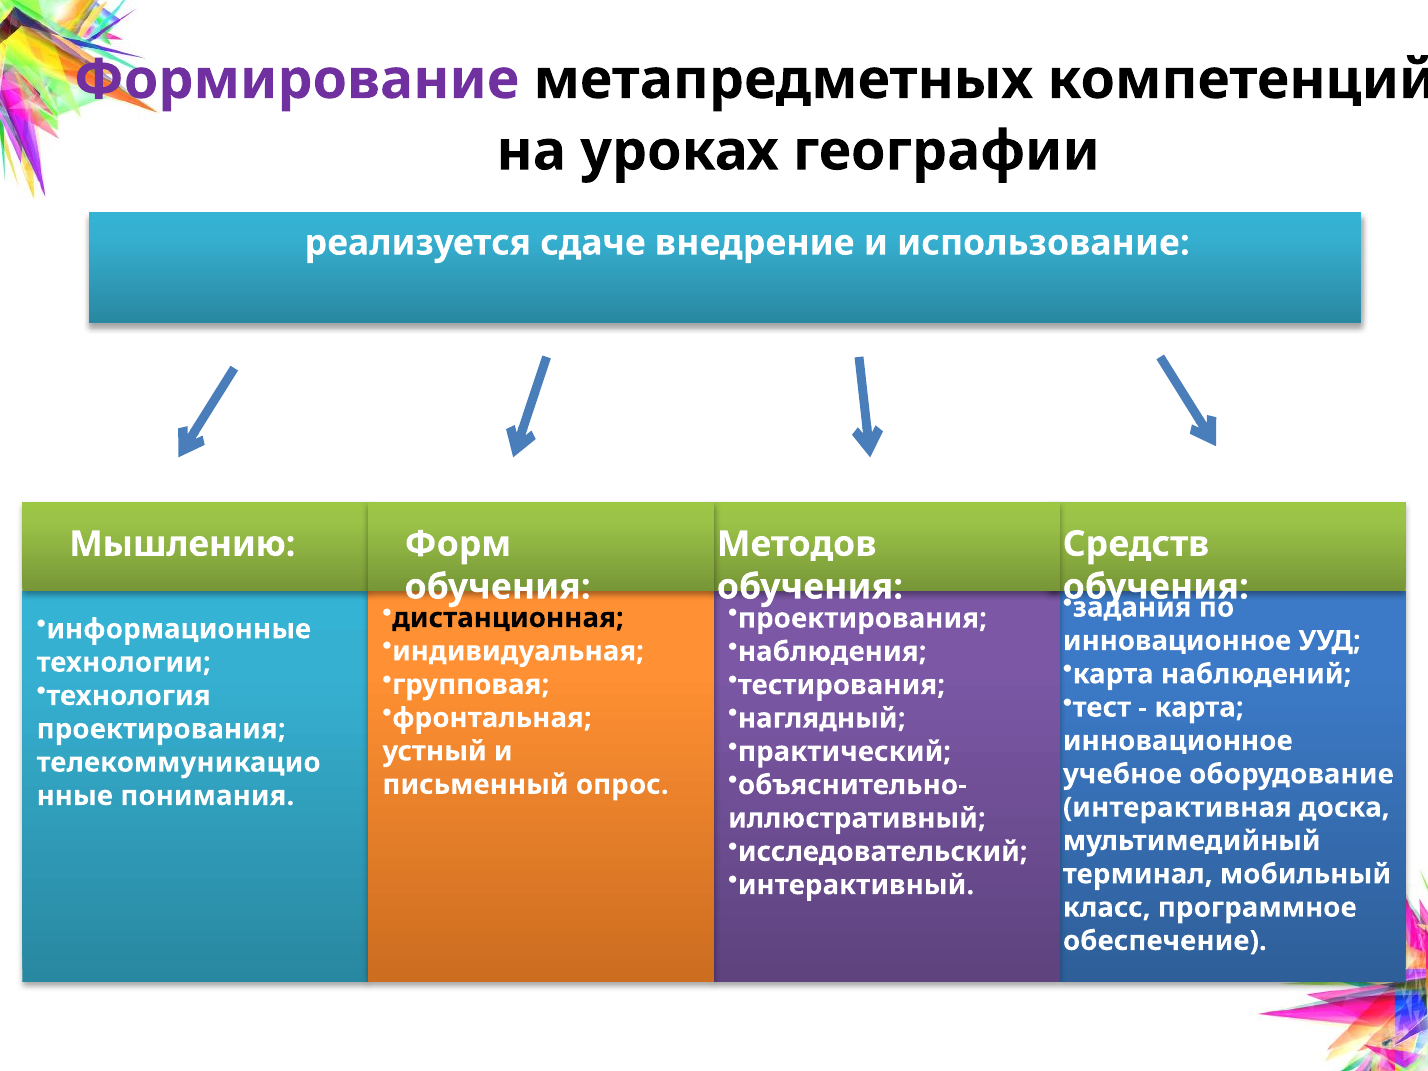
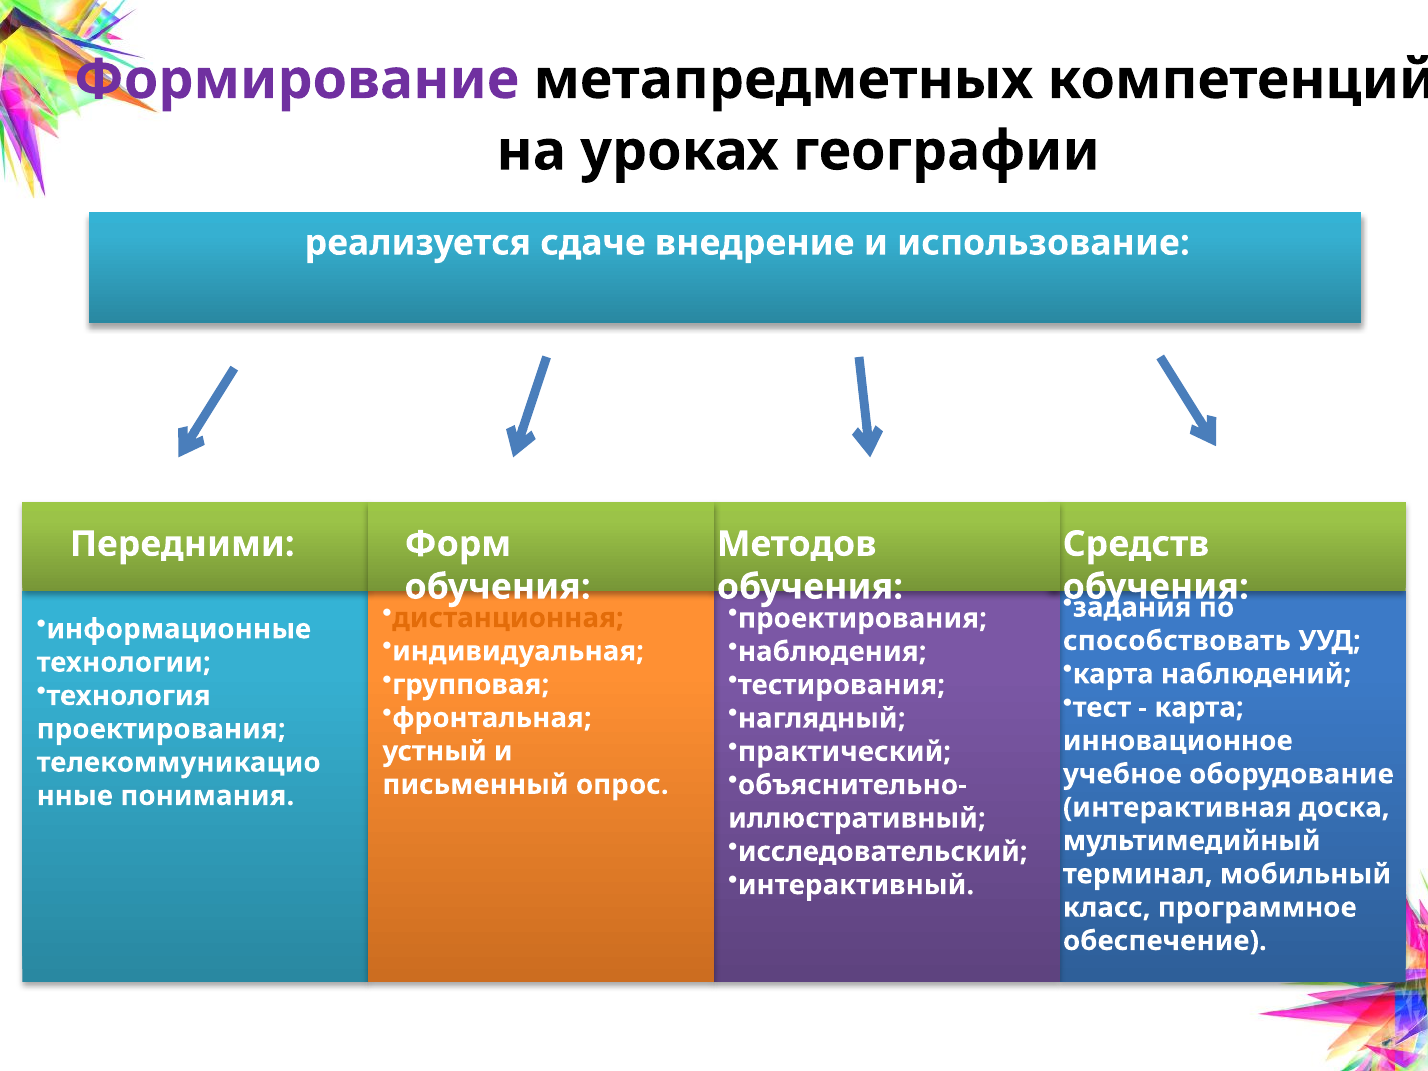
Мышлению: Мышлению -> Передними (182, 544)
дистанционная colour: black -> orange (508, 618)
инновационное: инновационное -> способствовать (1177, 641)
